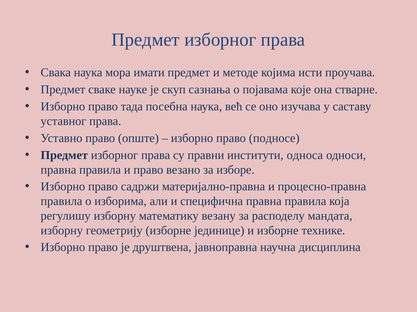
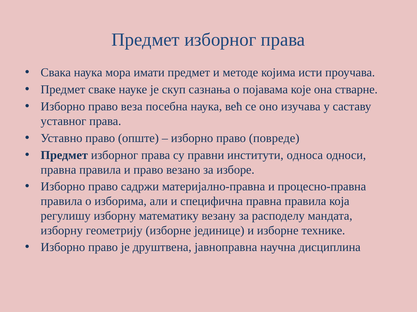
тада: тада -> веза (132, 107)
подносе: подносе -> повреде (274, 138)
